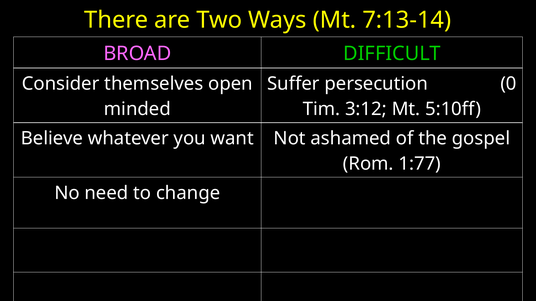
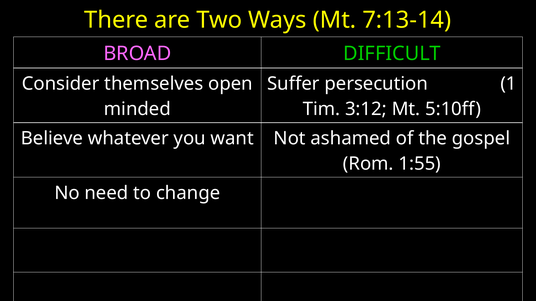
0: 0 -> 1 (509, 84)
1:77: 1:77 -> 1:55 (420, 164)
